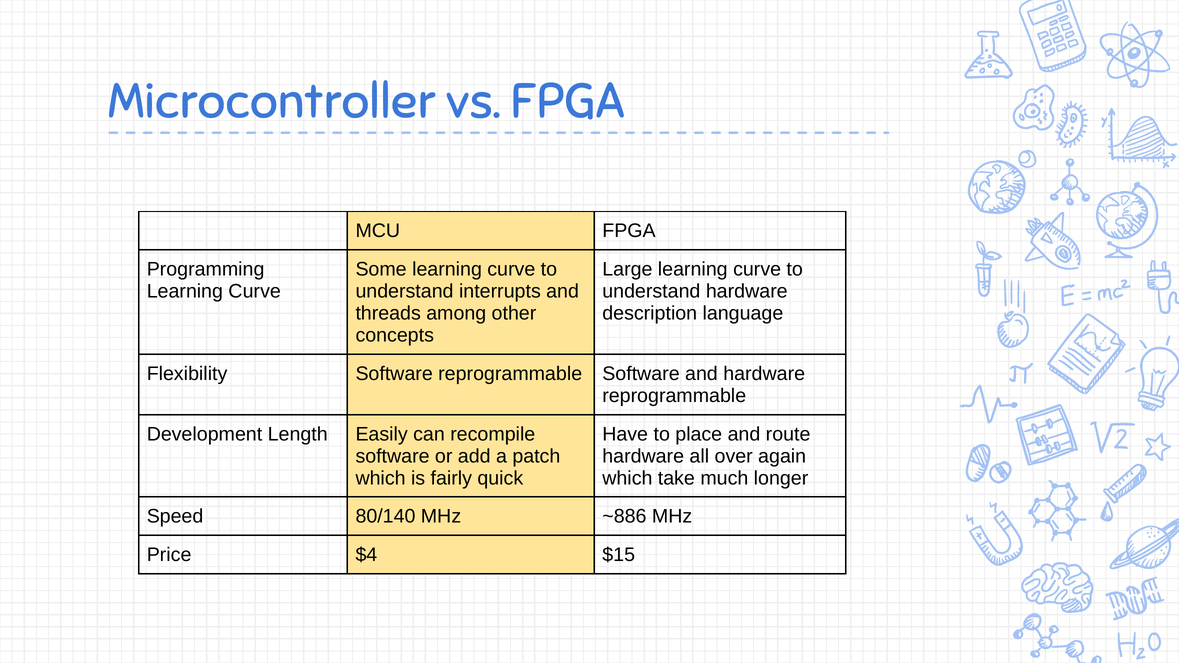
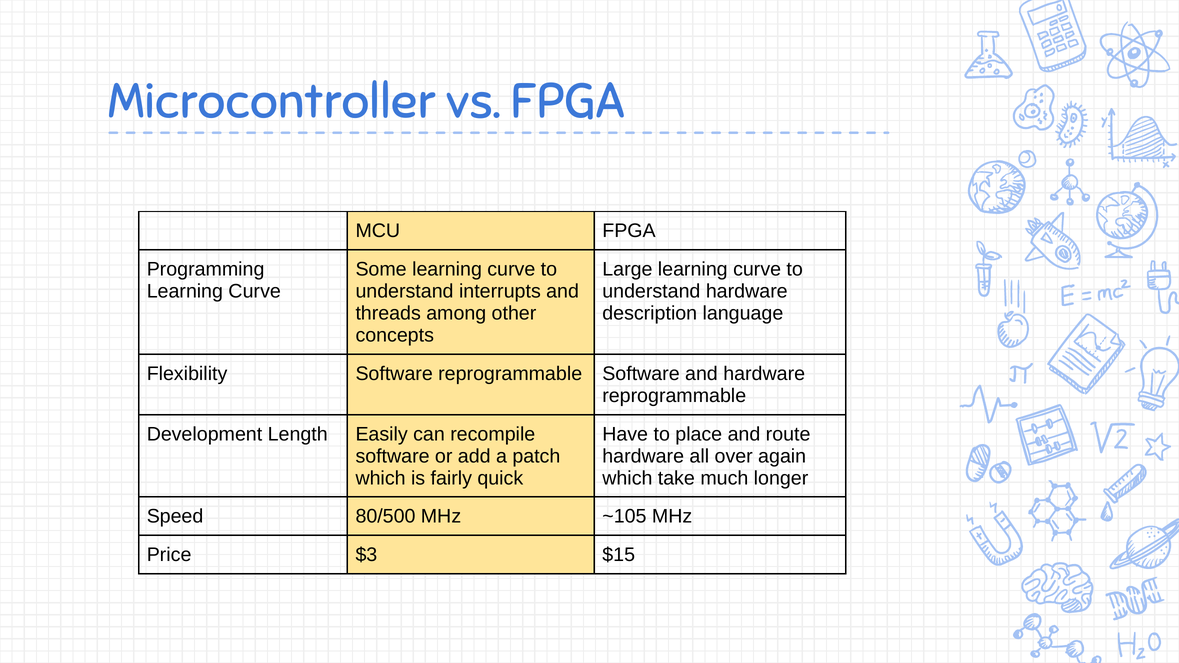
80/140: 80/140 -> 80/500 (385, 517)
~886: ~886 -> ~105 (624, 517)
$4: $4 -> $3 (366, 555)
